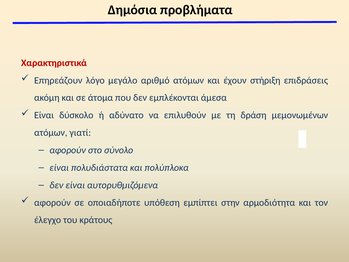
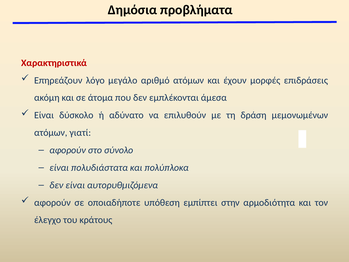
στήριξη: στήριξη -> μορφές (265, 80)
